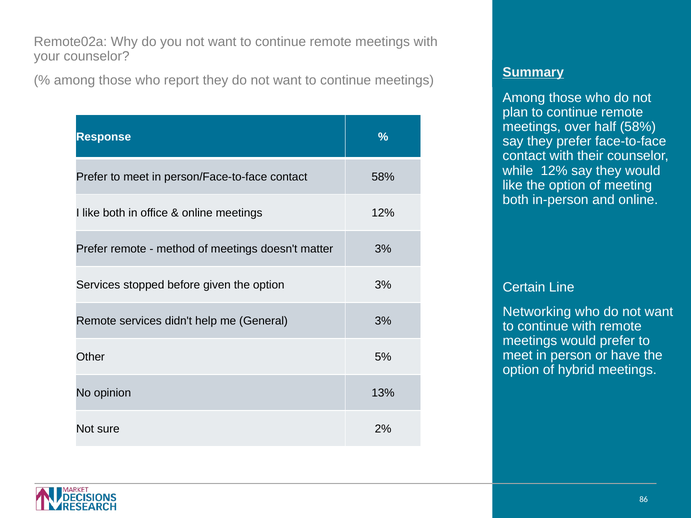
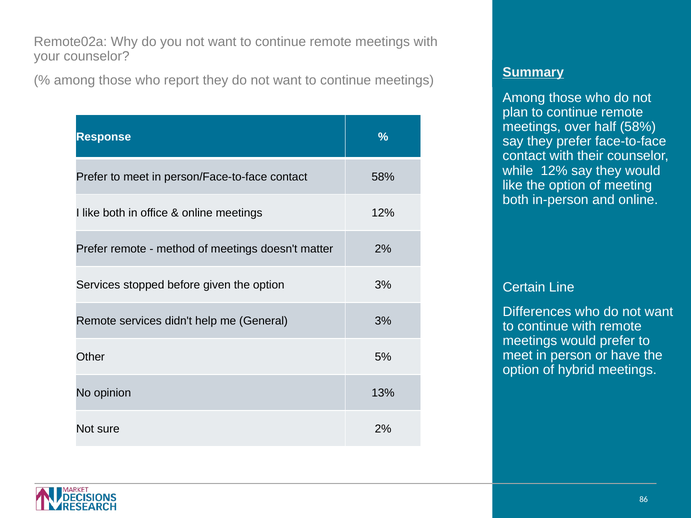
matter 3%: 3% -> 2% (383, 249)
Networking: Networking -> Differences (537, 312)
